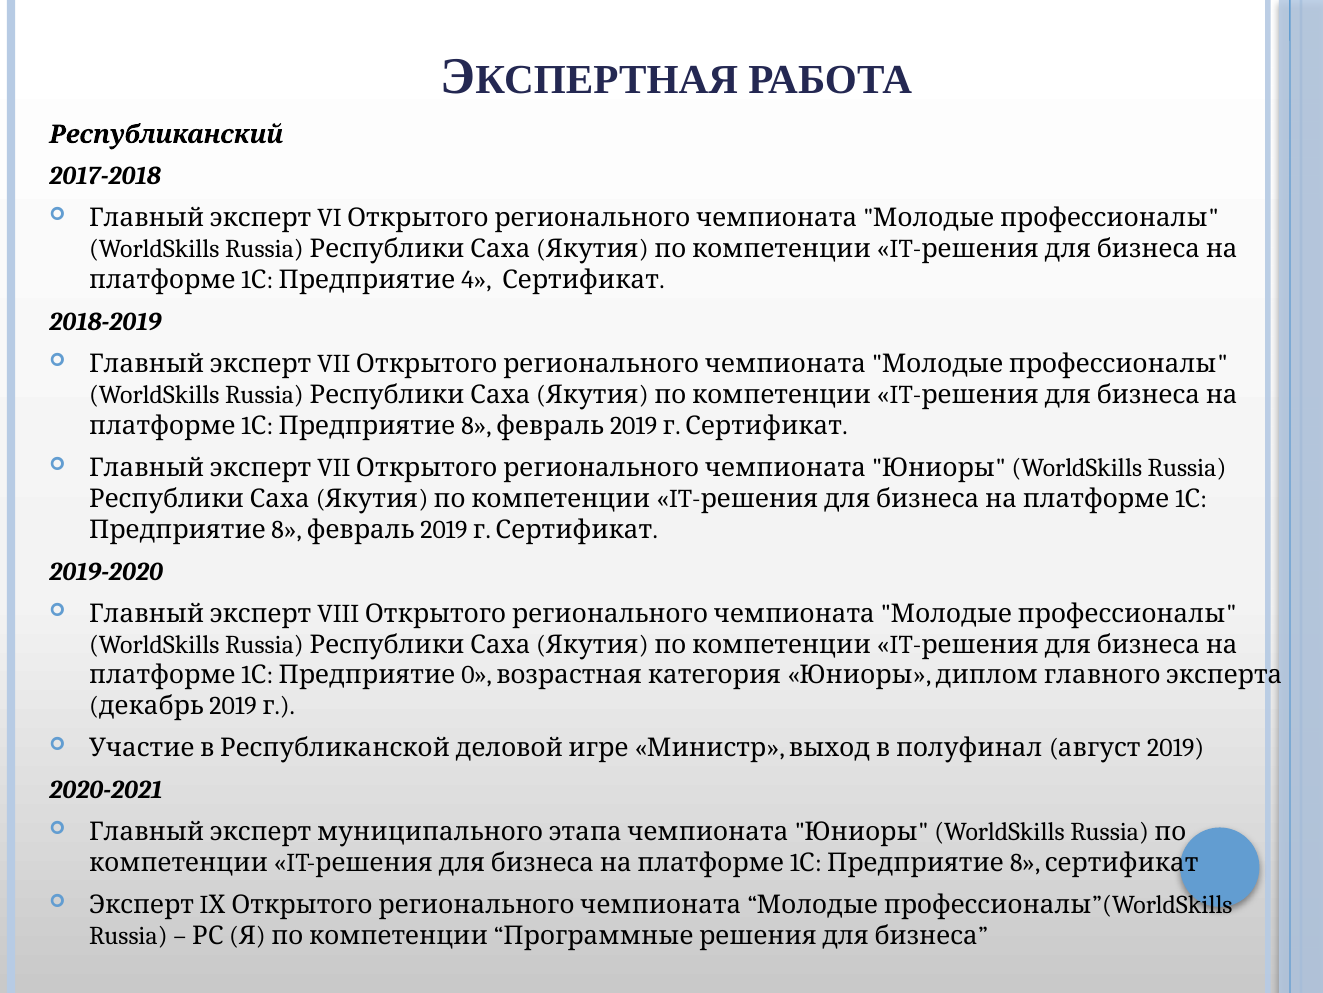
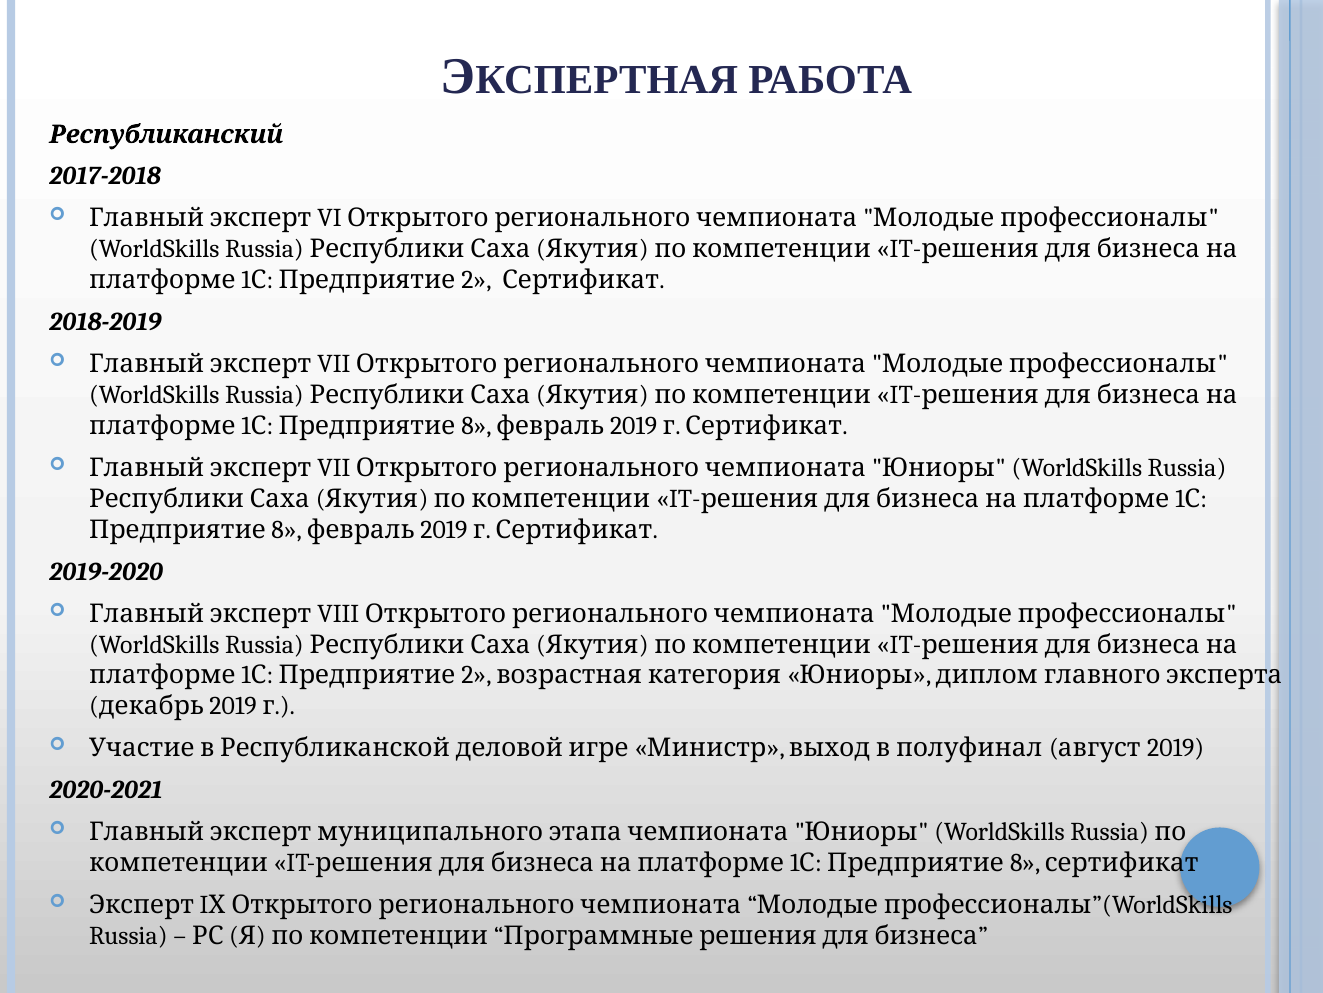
4: 4 -> 2 (476, 280)
0: 0 -> 2 (476, 675)
